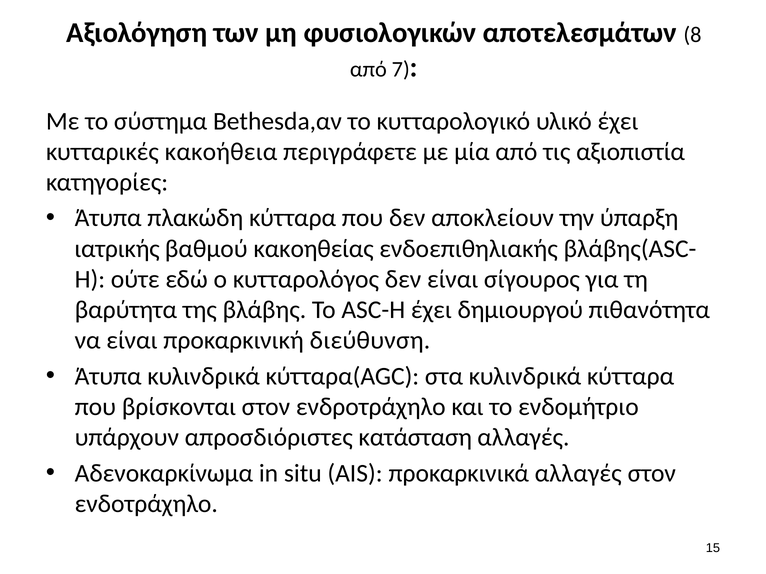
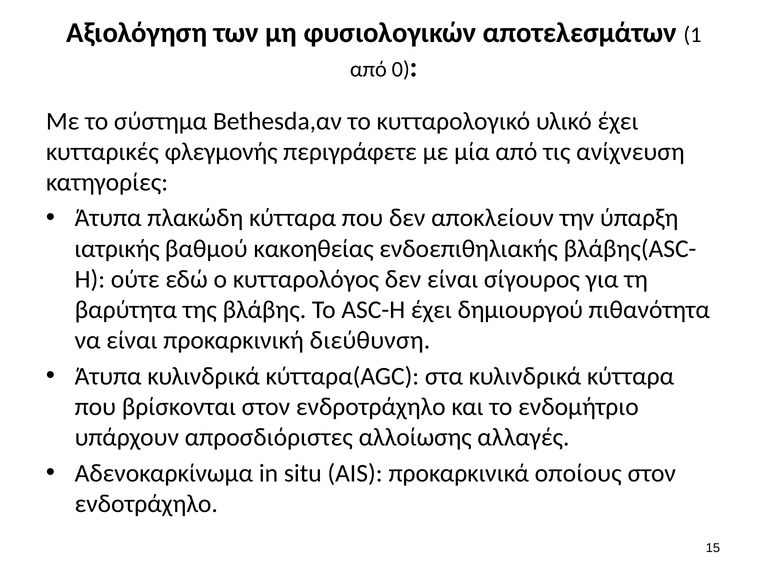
8: 8 -> 1 (693, 35)
7: 7 -> 0 (401, 69)
κακοήθεια: κακοήθεια -> φλεγμονής (221, 152)
αξιοπιστία: αξιοπιστία -> ανίχνευση (630, 152)
κατάσταση: κατάσταση -> αλλοίωσης (415, 438)
προκαρκινικά αλλαγές: αλλαγές -> οποίους (578, 474)
